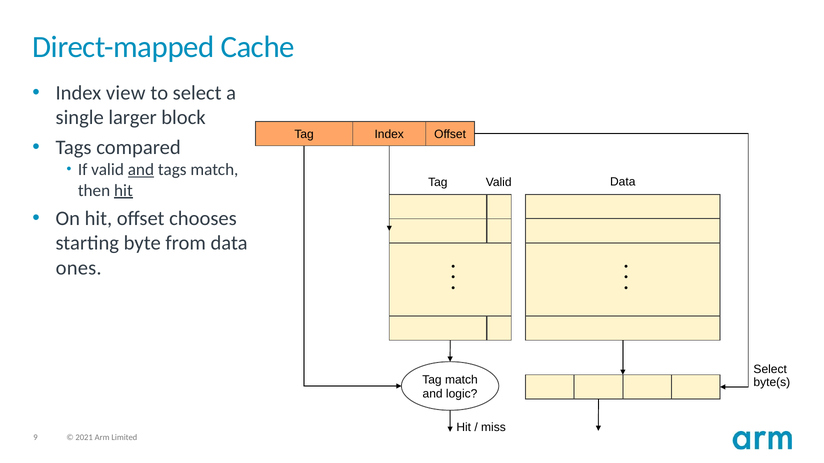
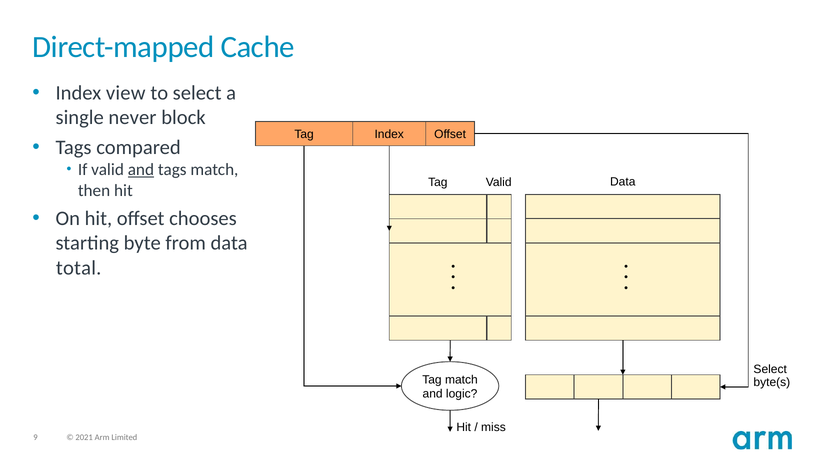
larger: larger -> never (132, 118)
hit underline: present -> none (123, 191)
ones: ones -> total (79, 268)
